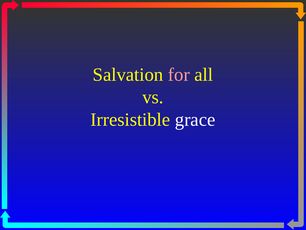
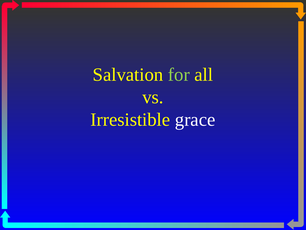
for colour: pink -> light green (179, 74)
